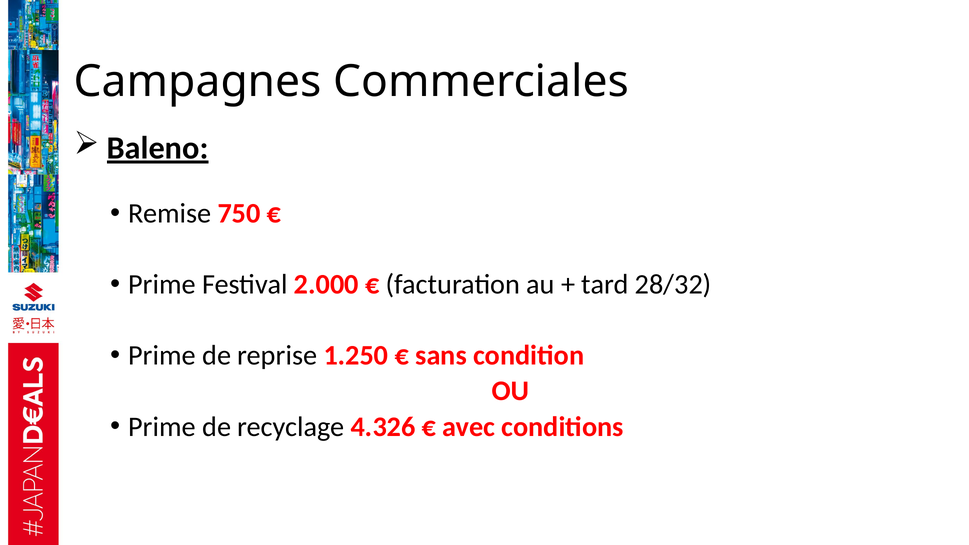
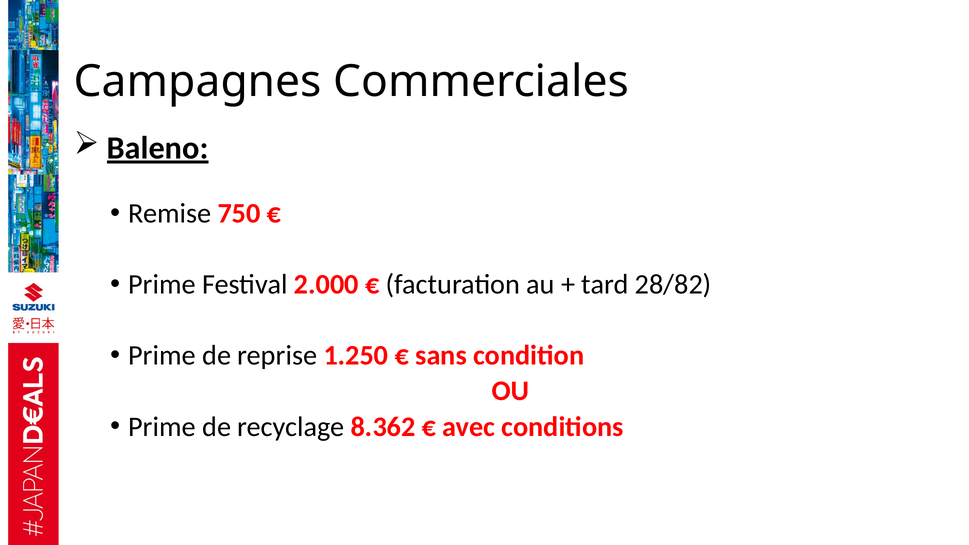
28/32: 28/32 -> 28/82 (673, 285)
4.326: 4.326 -> 8.362 (383, 427)
